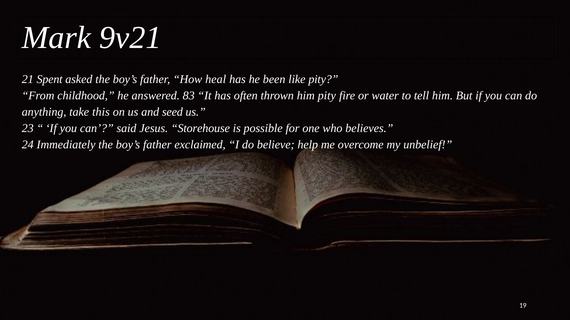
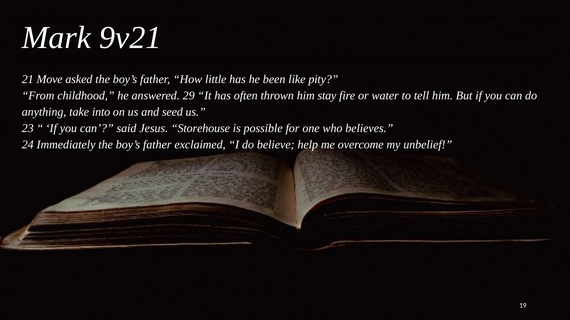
Spent: Spent -> Move (50, 79)
heal: heal -> little (216, 79)
83: 83 -> 29 (189, 96)
him pity: pity -> stay (327, 96)
this: this -> into (101, 112)
